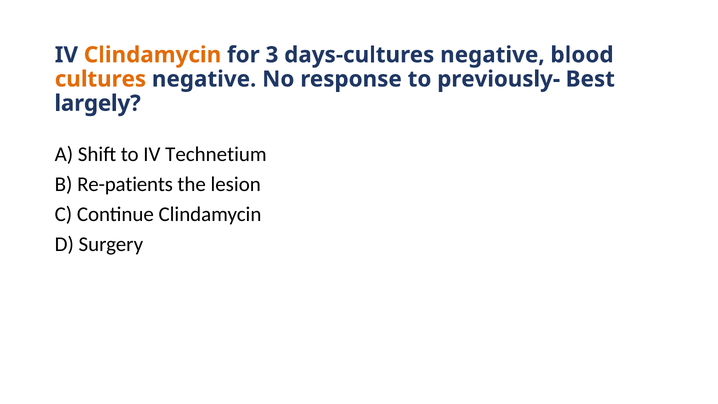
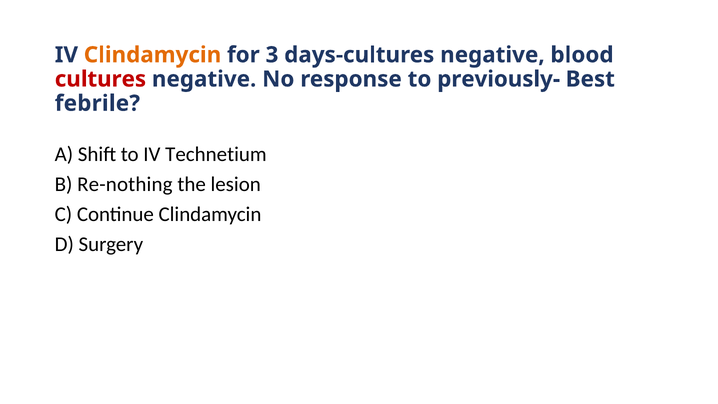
cultures colour: orange -> red (100, 79)
largely: largely -> febrile (97, 103)
Re-patients: Re-patients -> Re-nothing (125, 184)
